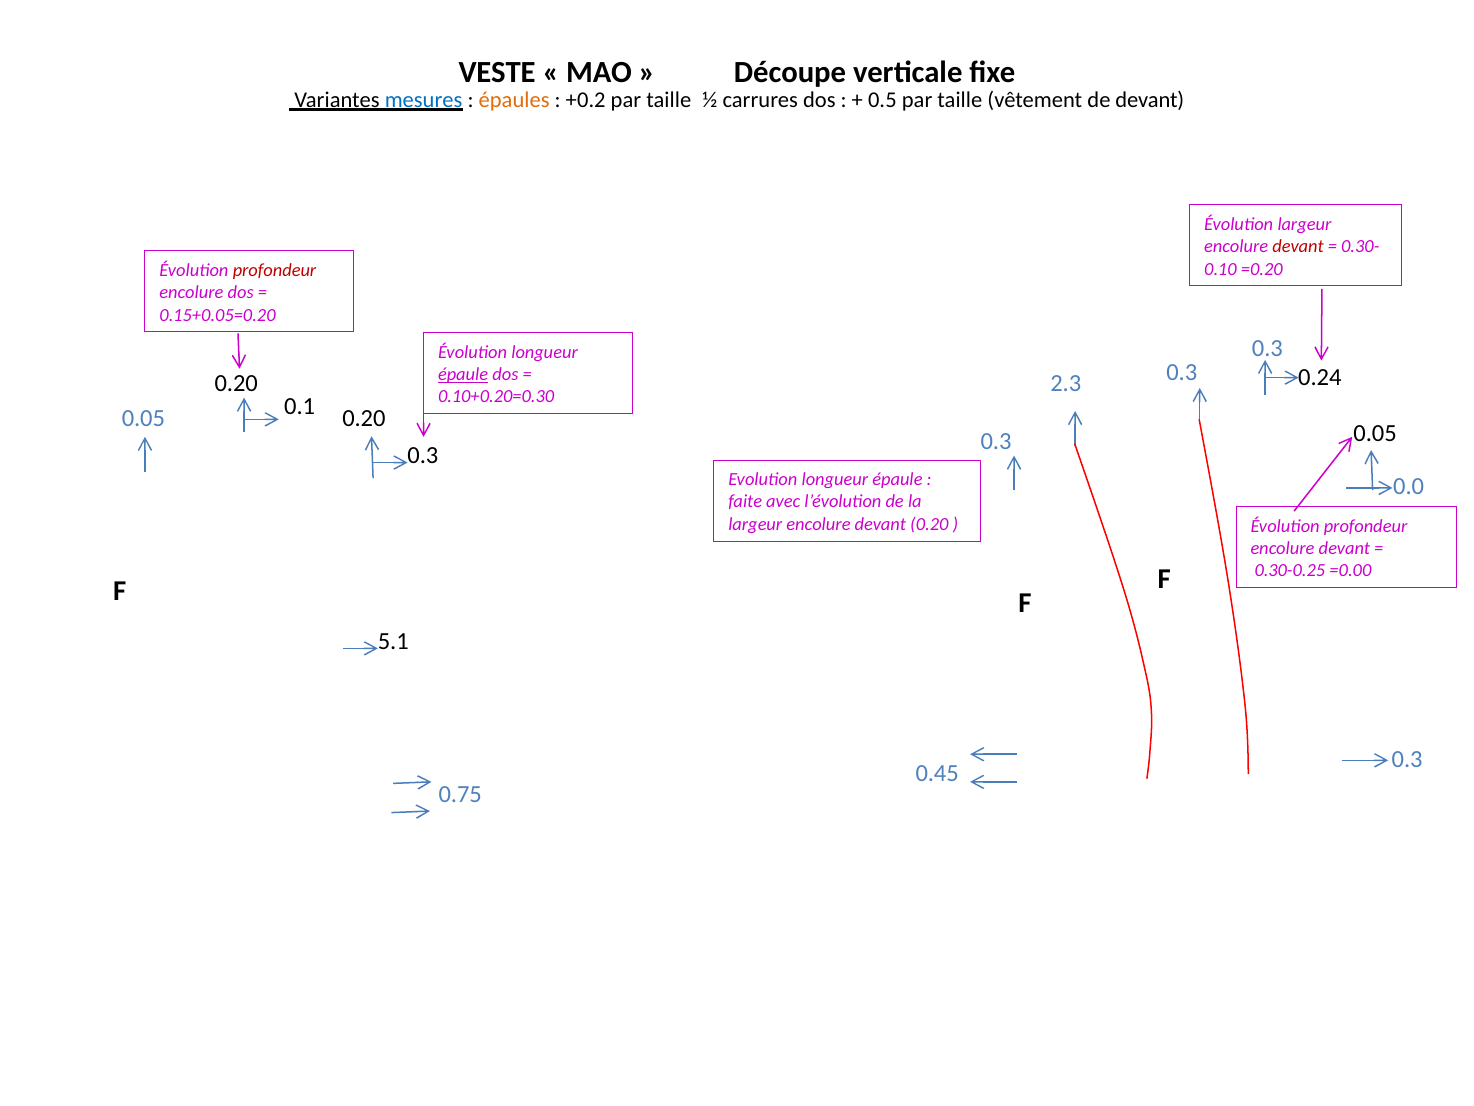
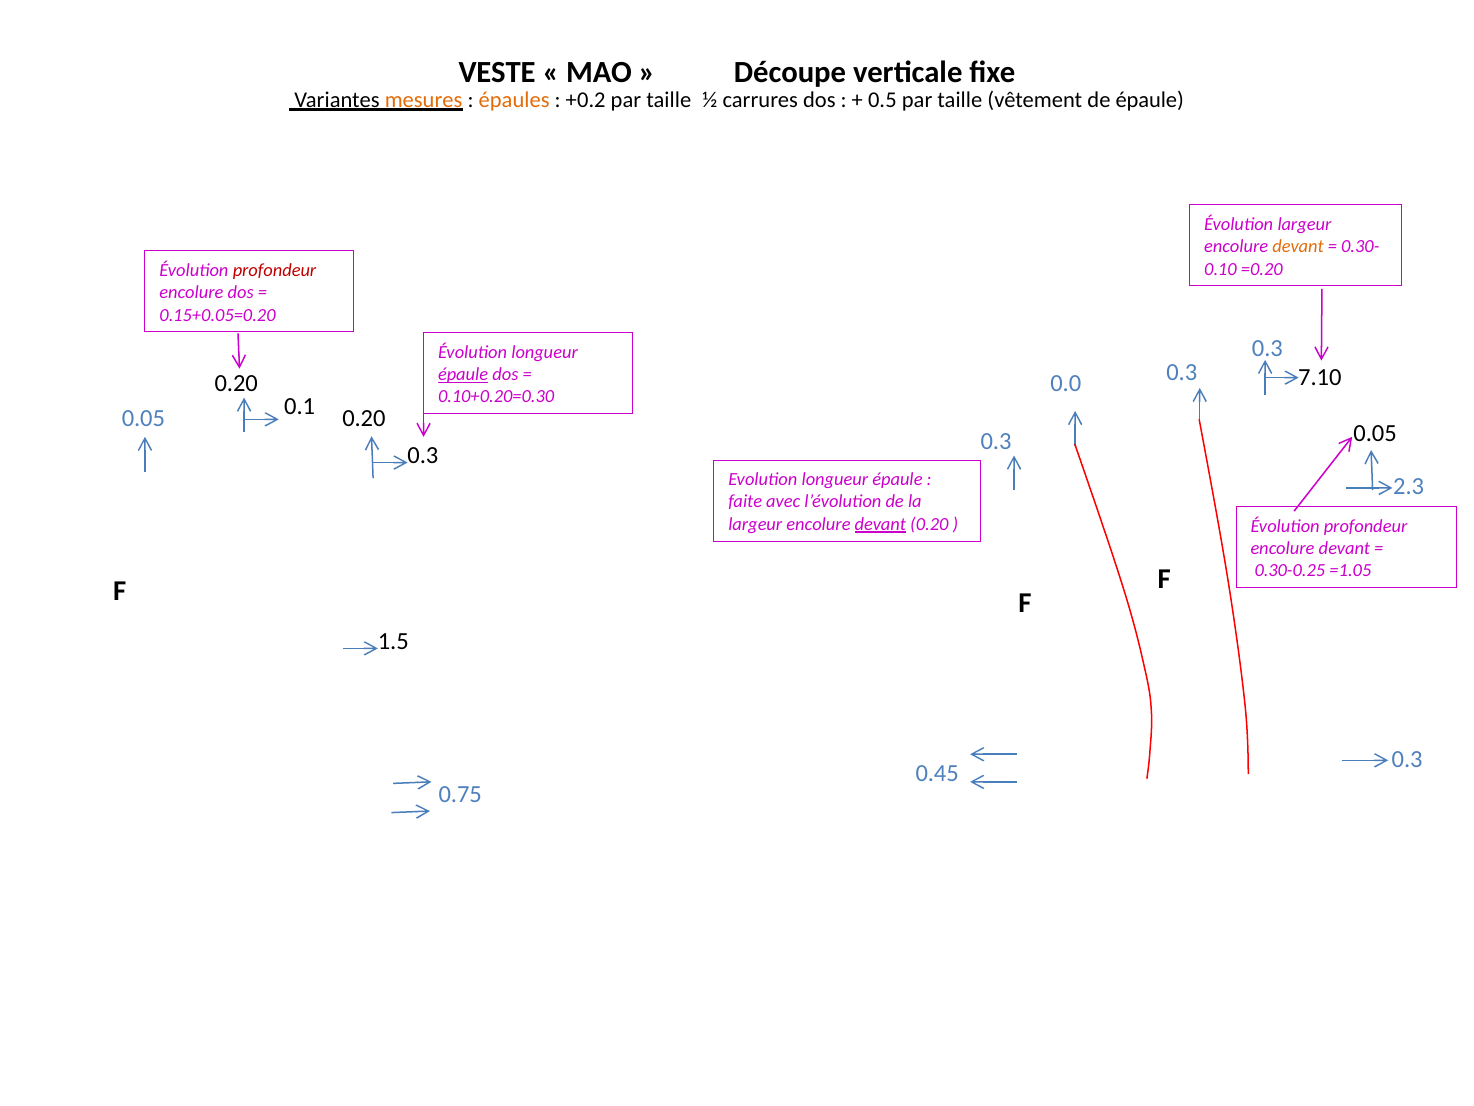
mesures colour: blue -> orange (424, 100)
de devant: devant -> épaule (1150, 100)
devant colour: red -> orange (1298, 247)
2.3: 2.3 -> 0.0 (1066, 383)
0.24: 0.24 -> 7.10 (1320, 377)
0.0: 0.0 -> 2.3 (1409, 486)
devant underline: none -> present (880, 524)
=0.00: =0.00 -> =1.05 (1350, 570)
5.1: 5.1 -> 1.5 (393, 641)
